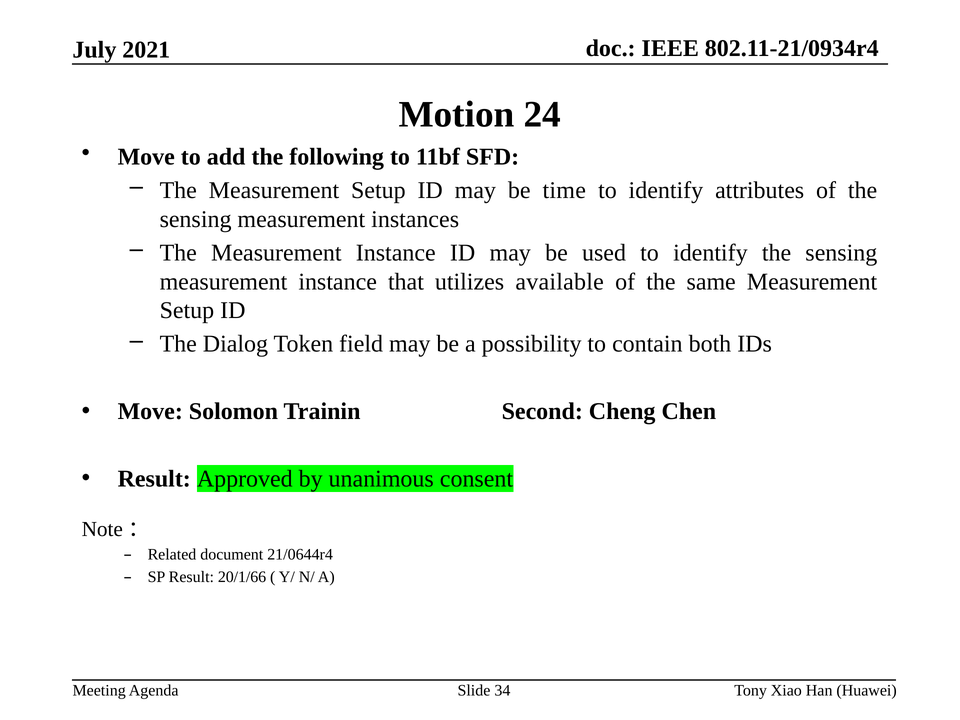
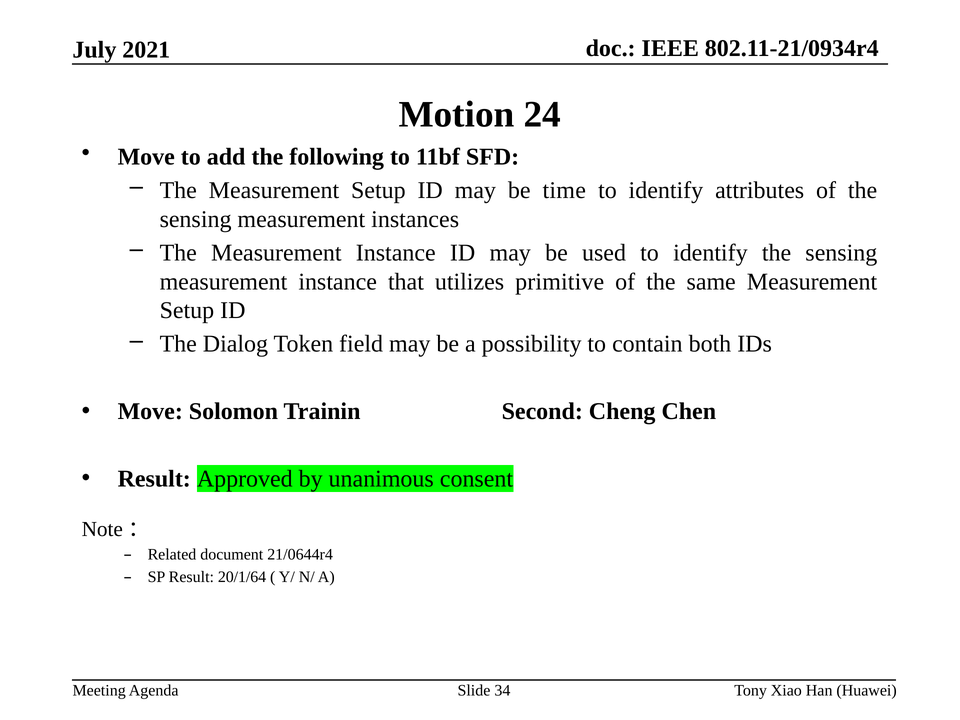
available: available -> primitive (560, 282)
20/1/66: 20/1/66 -> 20/1/64 (242, 577)
